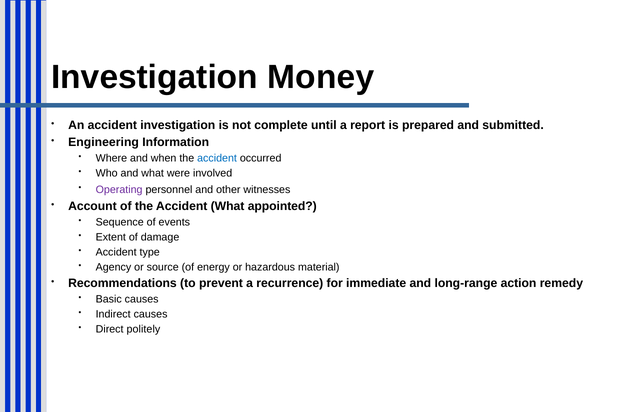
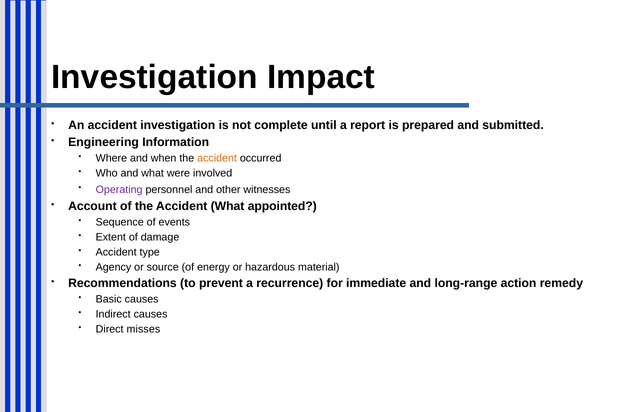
Money: Money -> Impact (321, 77)
accident colour: blue -> orange (217, 158)
politely: politely -> misses (143, 329)
